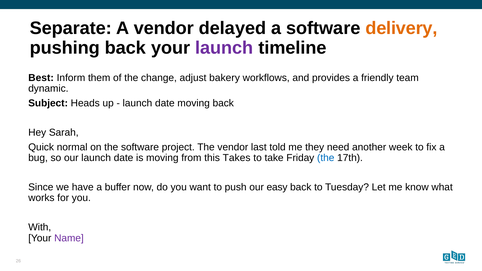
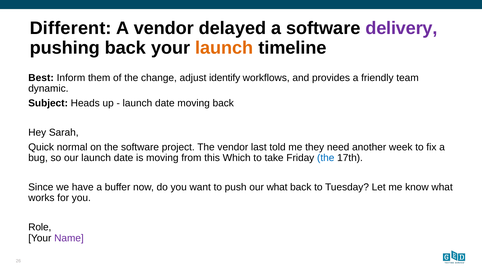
Separate: Separate -> Different (71, 28)
delivery colour: orange -> purple (402, 28)
launch colour: purple -> orange (224, 48)
bakery: bakery -> identify (225, 78)
Takes: Takes -> Which (237, 158)
our easy: easy -> what (277, 187)
With: With -> Role (40, 227)
